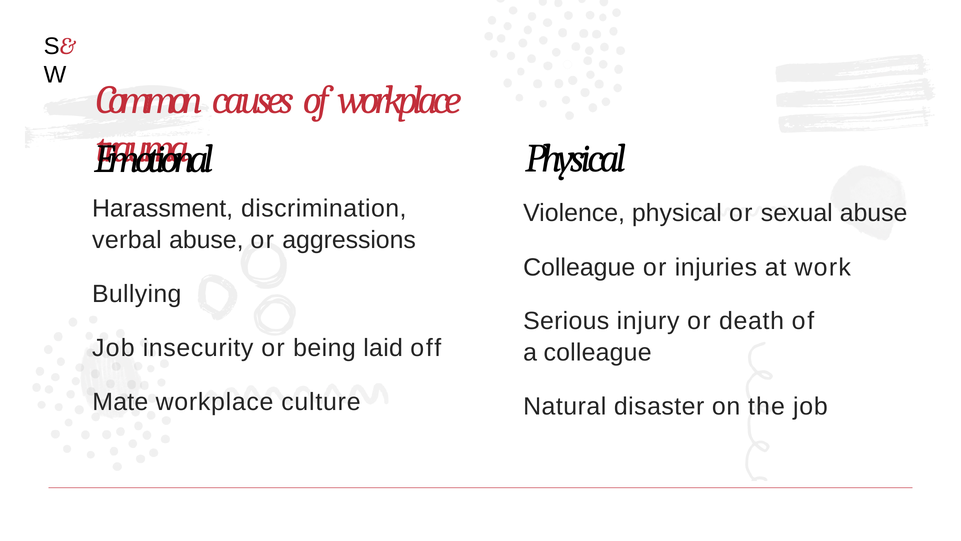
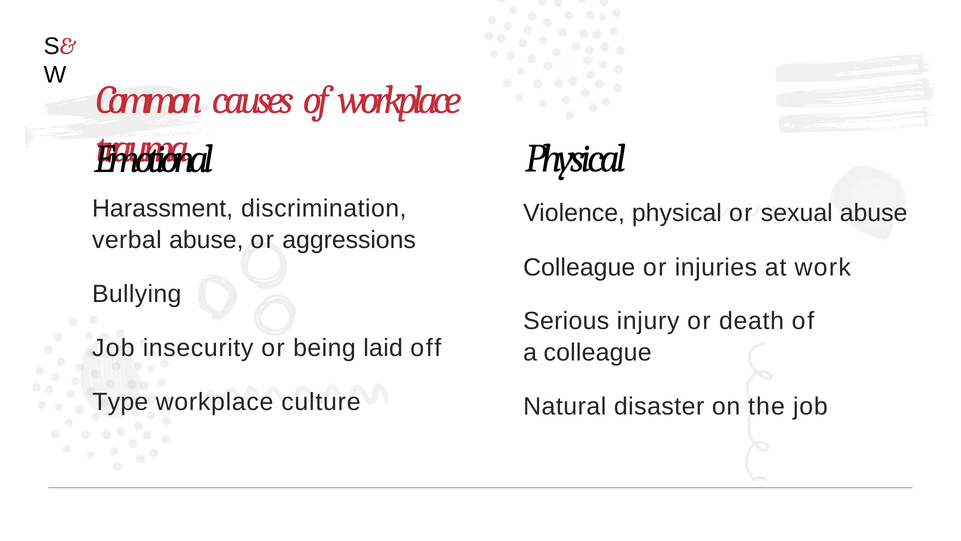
Mate: Mate -> Type (120, 402)
